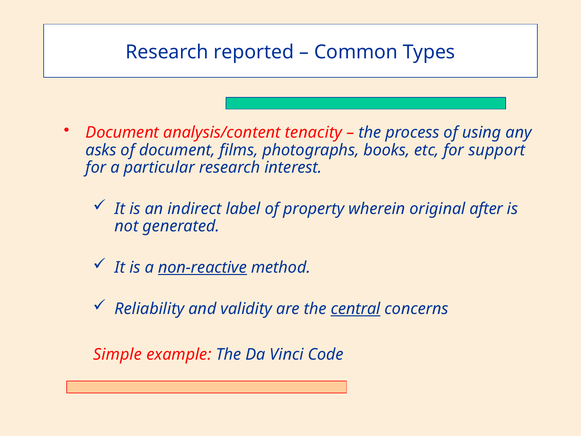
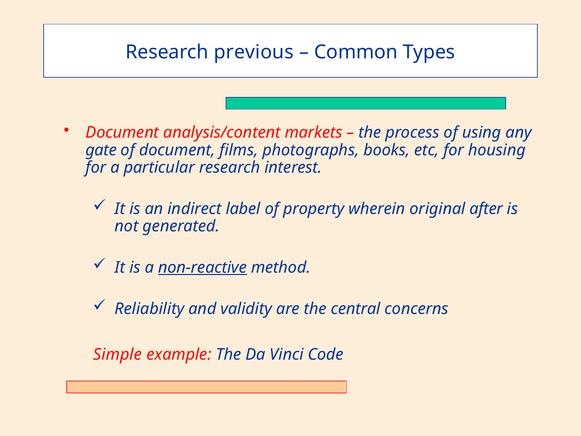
reported: reported -> previous (254, 52)
tenacity: tenacity -> markets (314, 133)
asks: asks -> gate (101, 150)
support: support -> housing (497, 150)
central underline: present -> none (356, 309)
